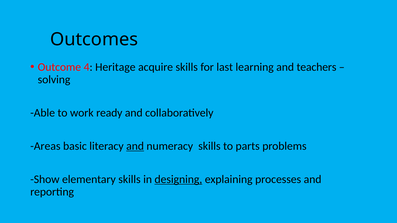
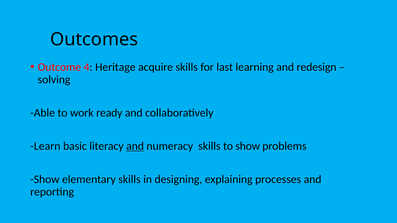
teachers: teachers -> redesign (316, 67)
Areas: Areas -> Learn (45, 146)
to parts: parts -> show (248, 146)
designing underline: present -> none (178, 180)
